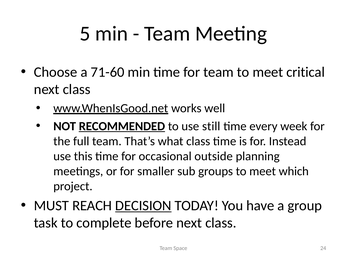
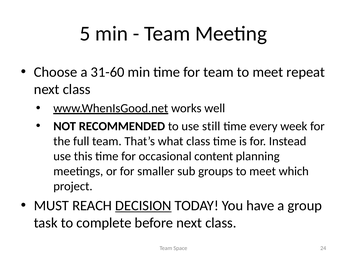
71-60: 71-60 -> 31-60 (108, 72)
critical: critical -> repeat (306, 72)
RECOMMENDED underline: present -> none (122, 126)
outside: outside -> content (214, 156)
